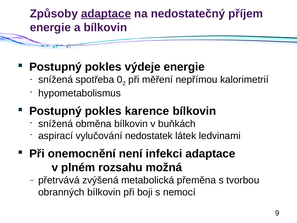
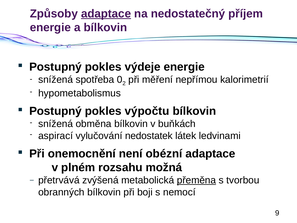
karence: karence -> výpočtu (147, 111)
infekci: infekci -> obézní (164, 154)
přeměna underline: none -> present (196, 180)
